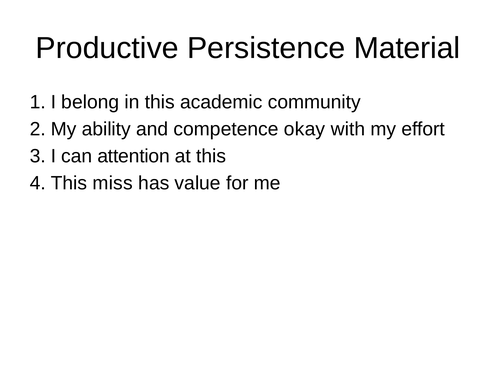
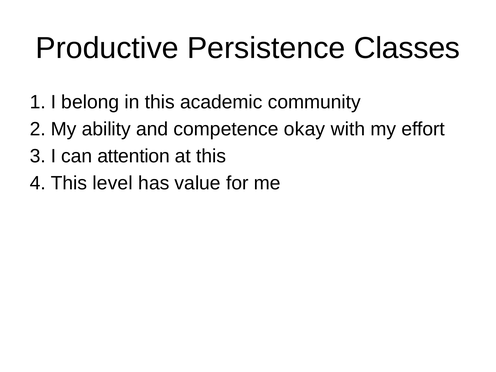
Material: Material -> Classes (407, 48)
miss: miss -> level (113, 183)
